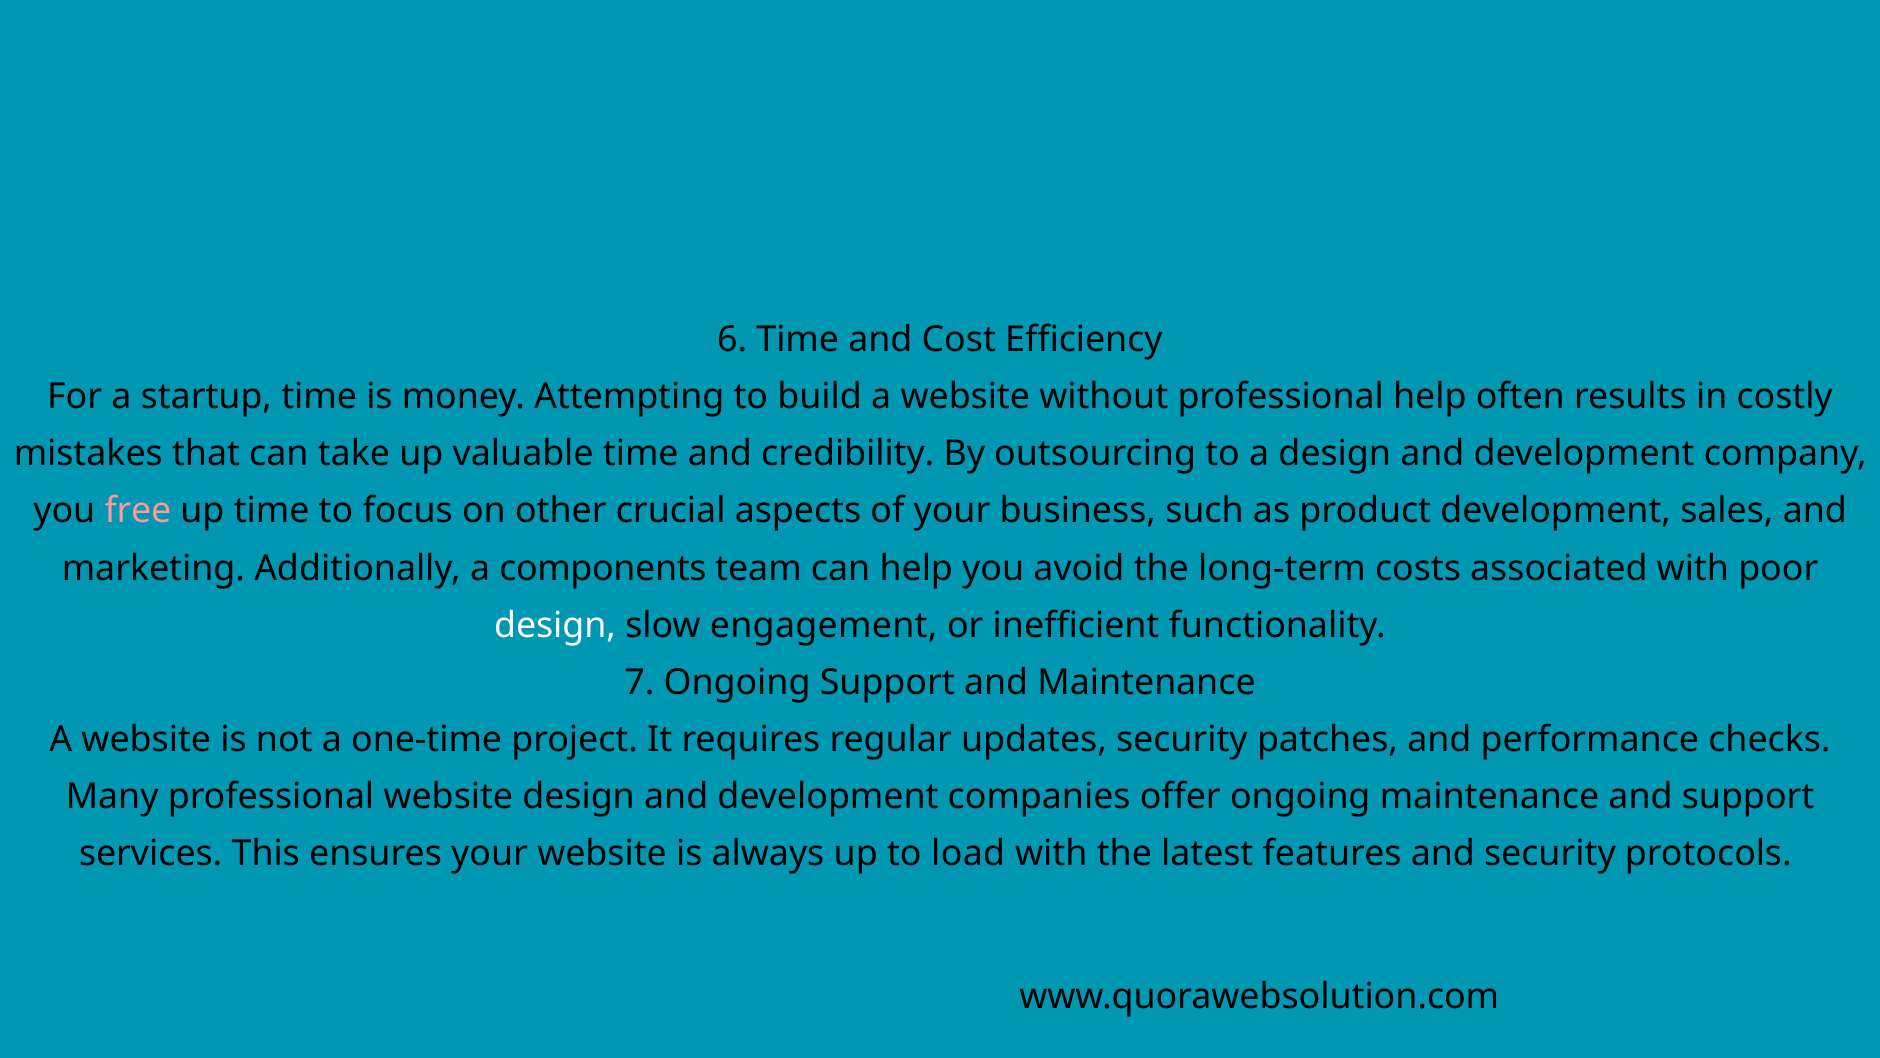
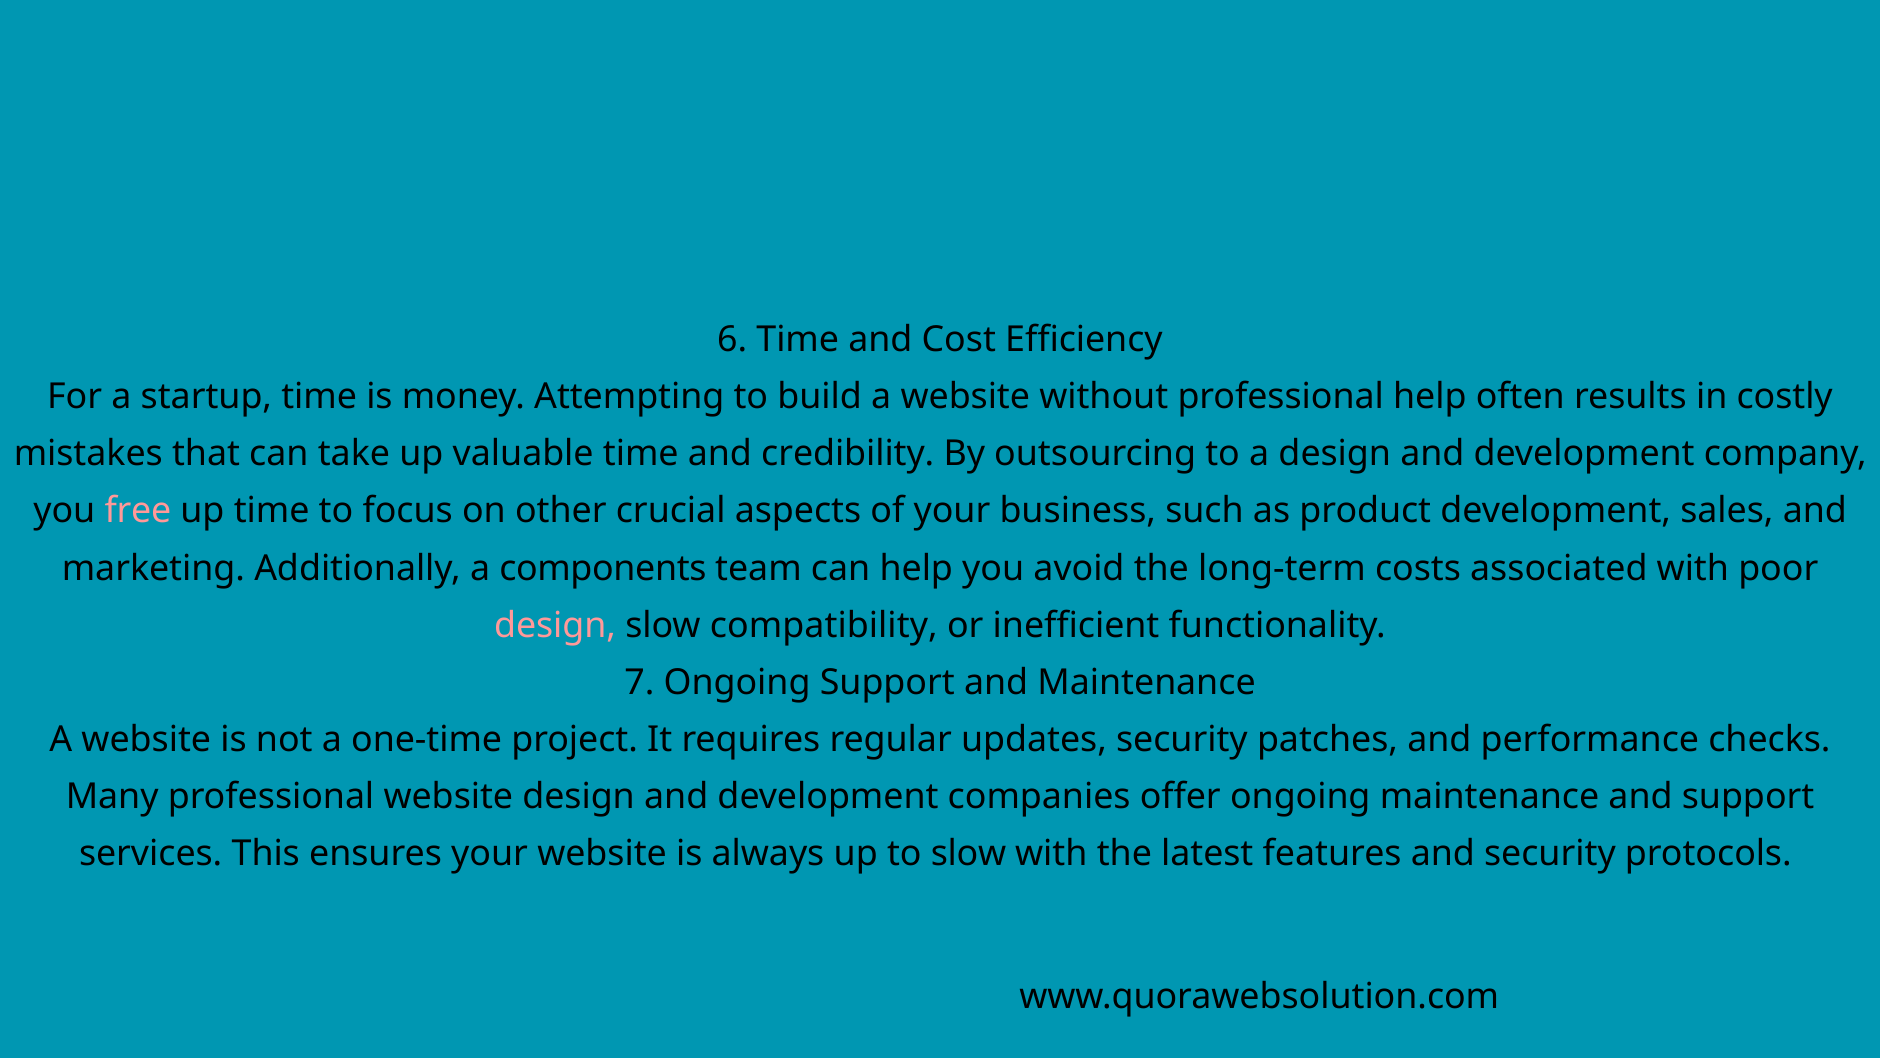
design colour: white -> pink (555, 625)
engagement: engagement -> compatibility (824, 625)
to load: load -> slow (969, 854)
